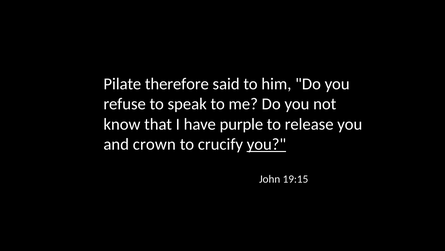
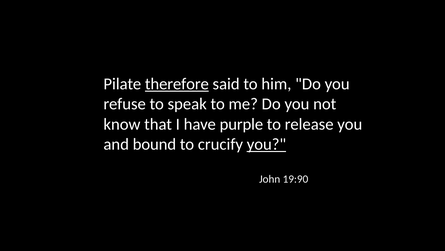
therefore underline: none -> present (177, 84)
crown: crown -> bound (154, 144)
19:15: 19:15 -> 19:90 (295, 179)
